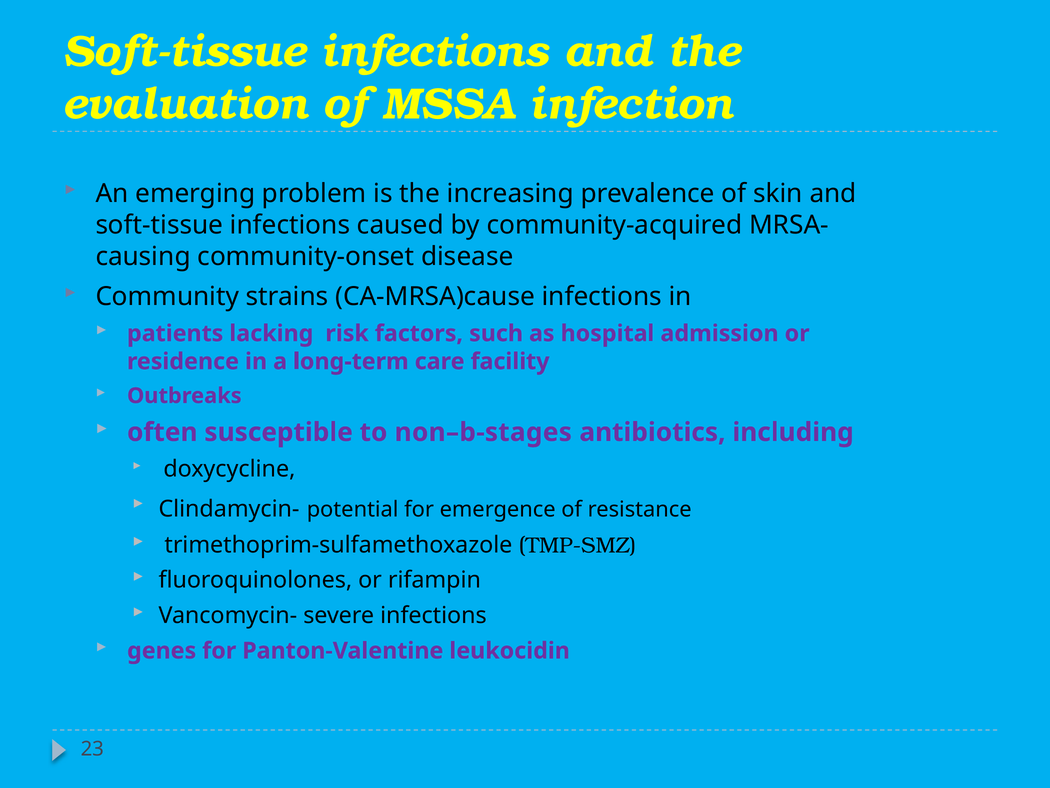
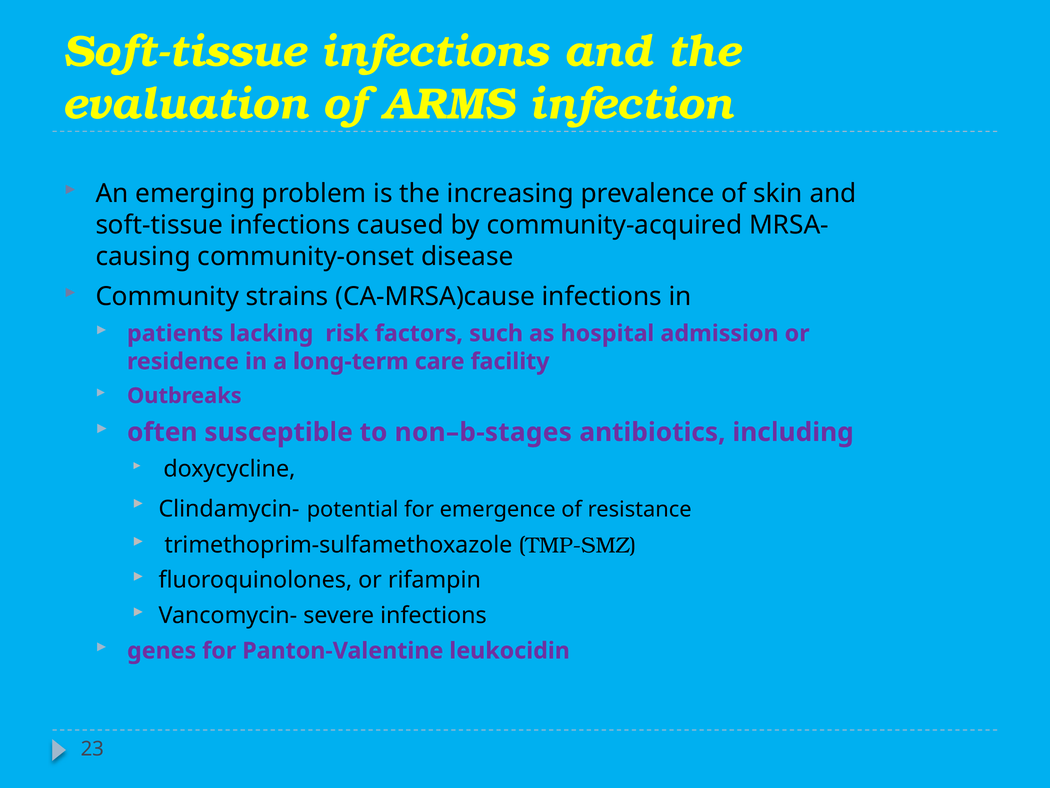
MSSA: MSSA -> ARMS (448, 104)
